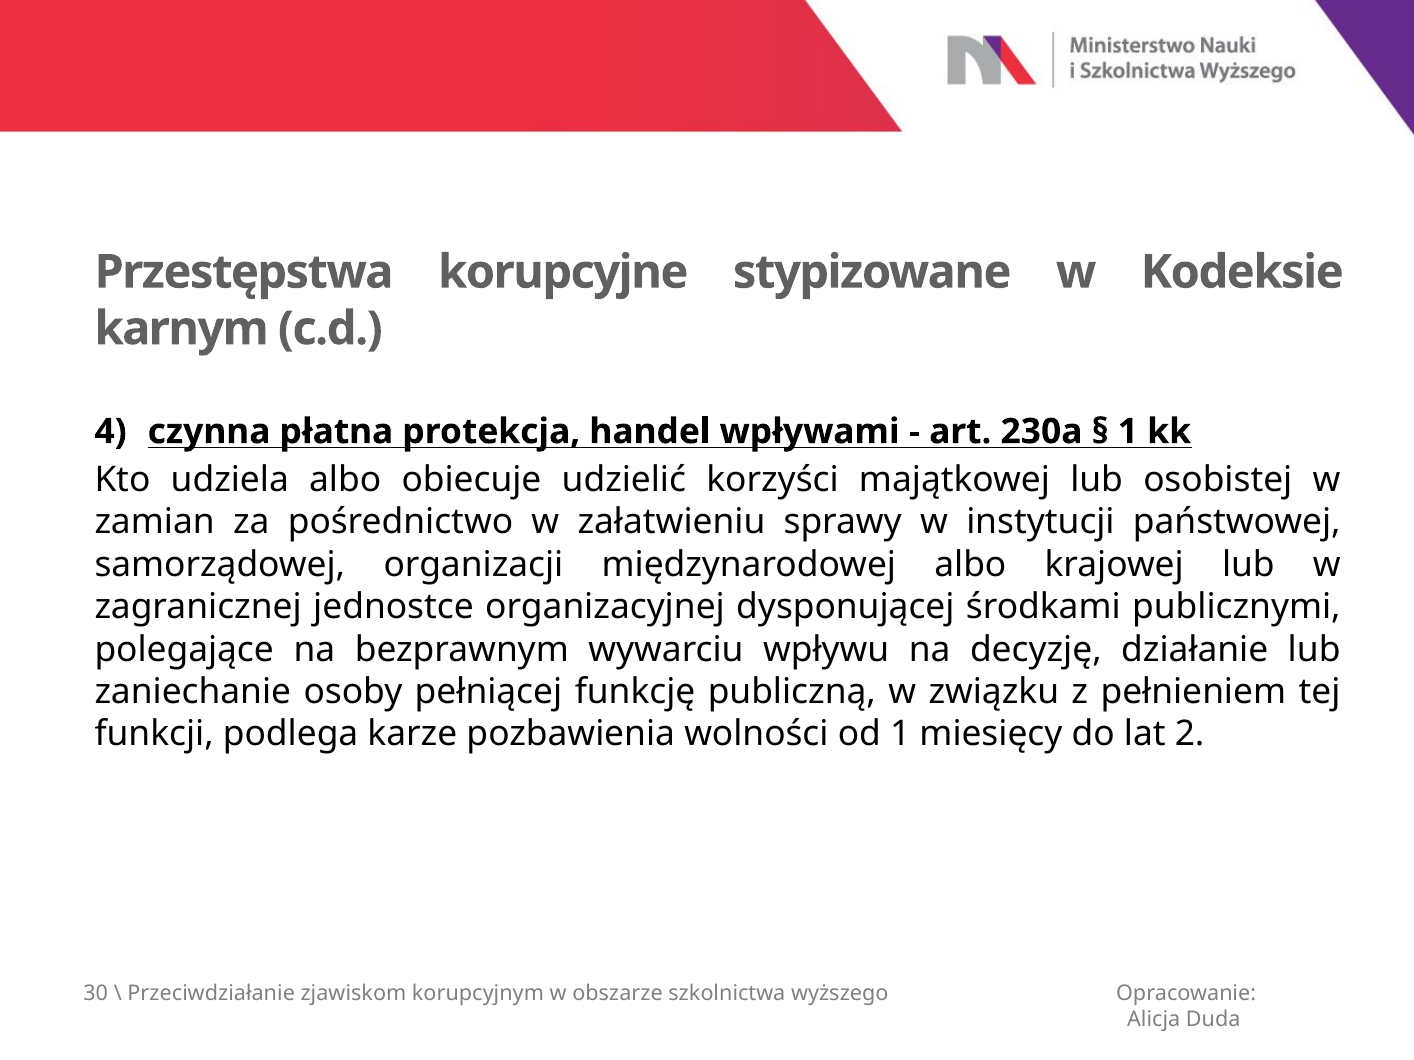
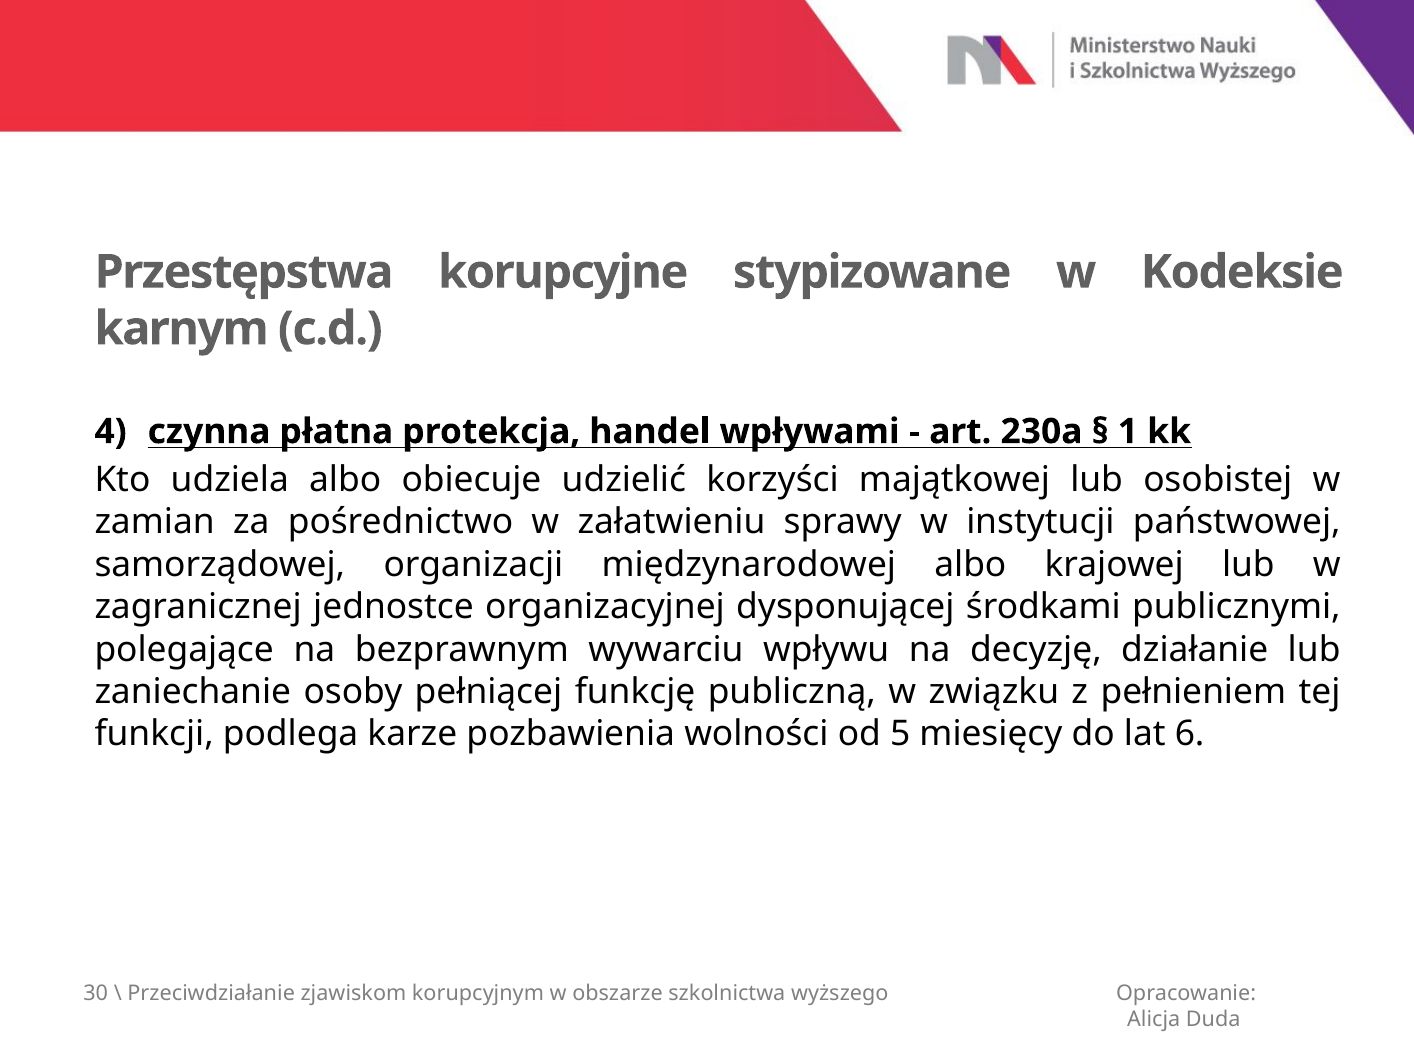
od 1: 1 -> 5 (900, 735)
2: 2 -> 6 (1190, 735)
